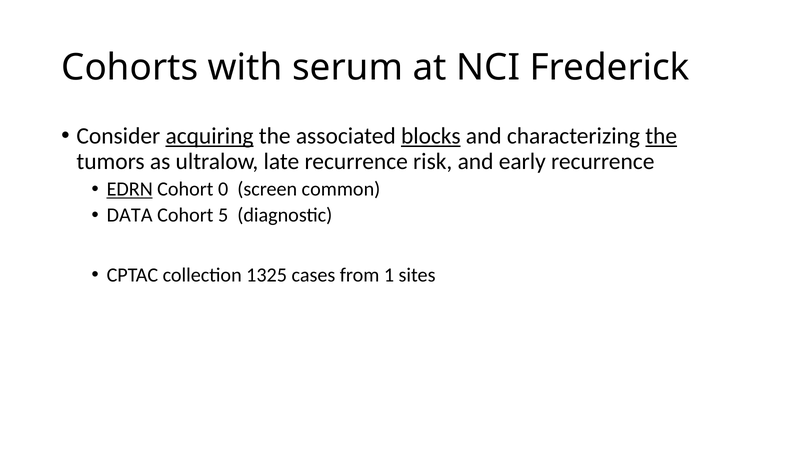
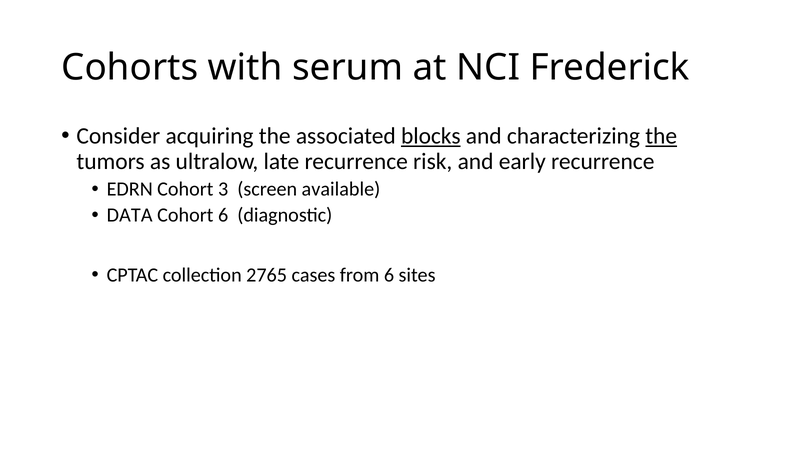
acquiring underline: present -> none (210, 136)
EDRN underline: present -> none (130, 189)
0: 0 -> 3 (223, 189)
common: common -> available (341, 189)
Cohort 5: 5 -> 6 (223, 215)
1325: 1325 -> 2765 (267, 275)
from 1: 1 -> 6 (389, 275)
